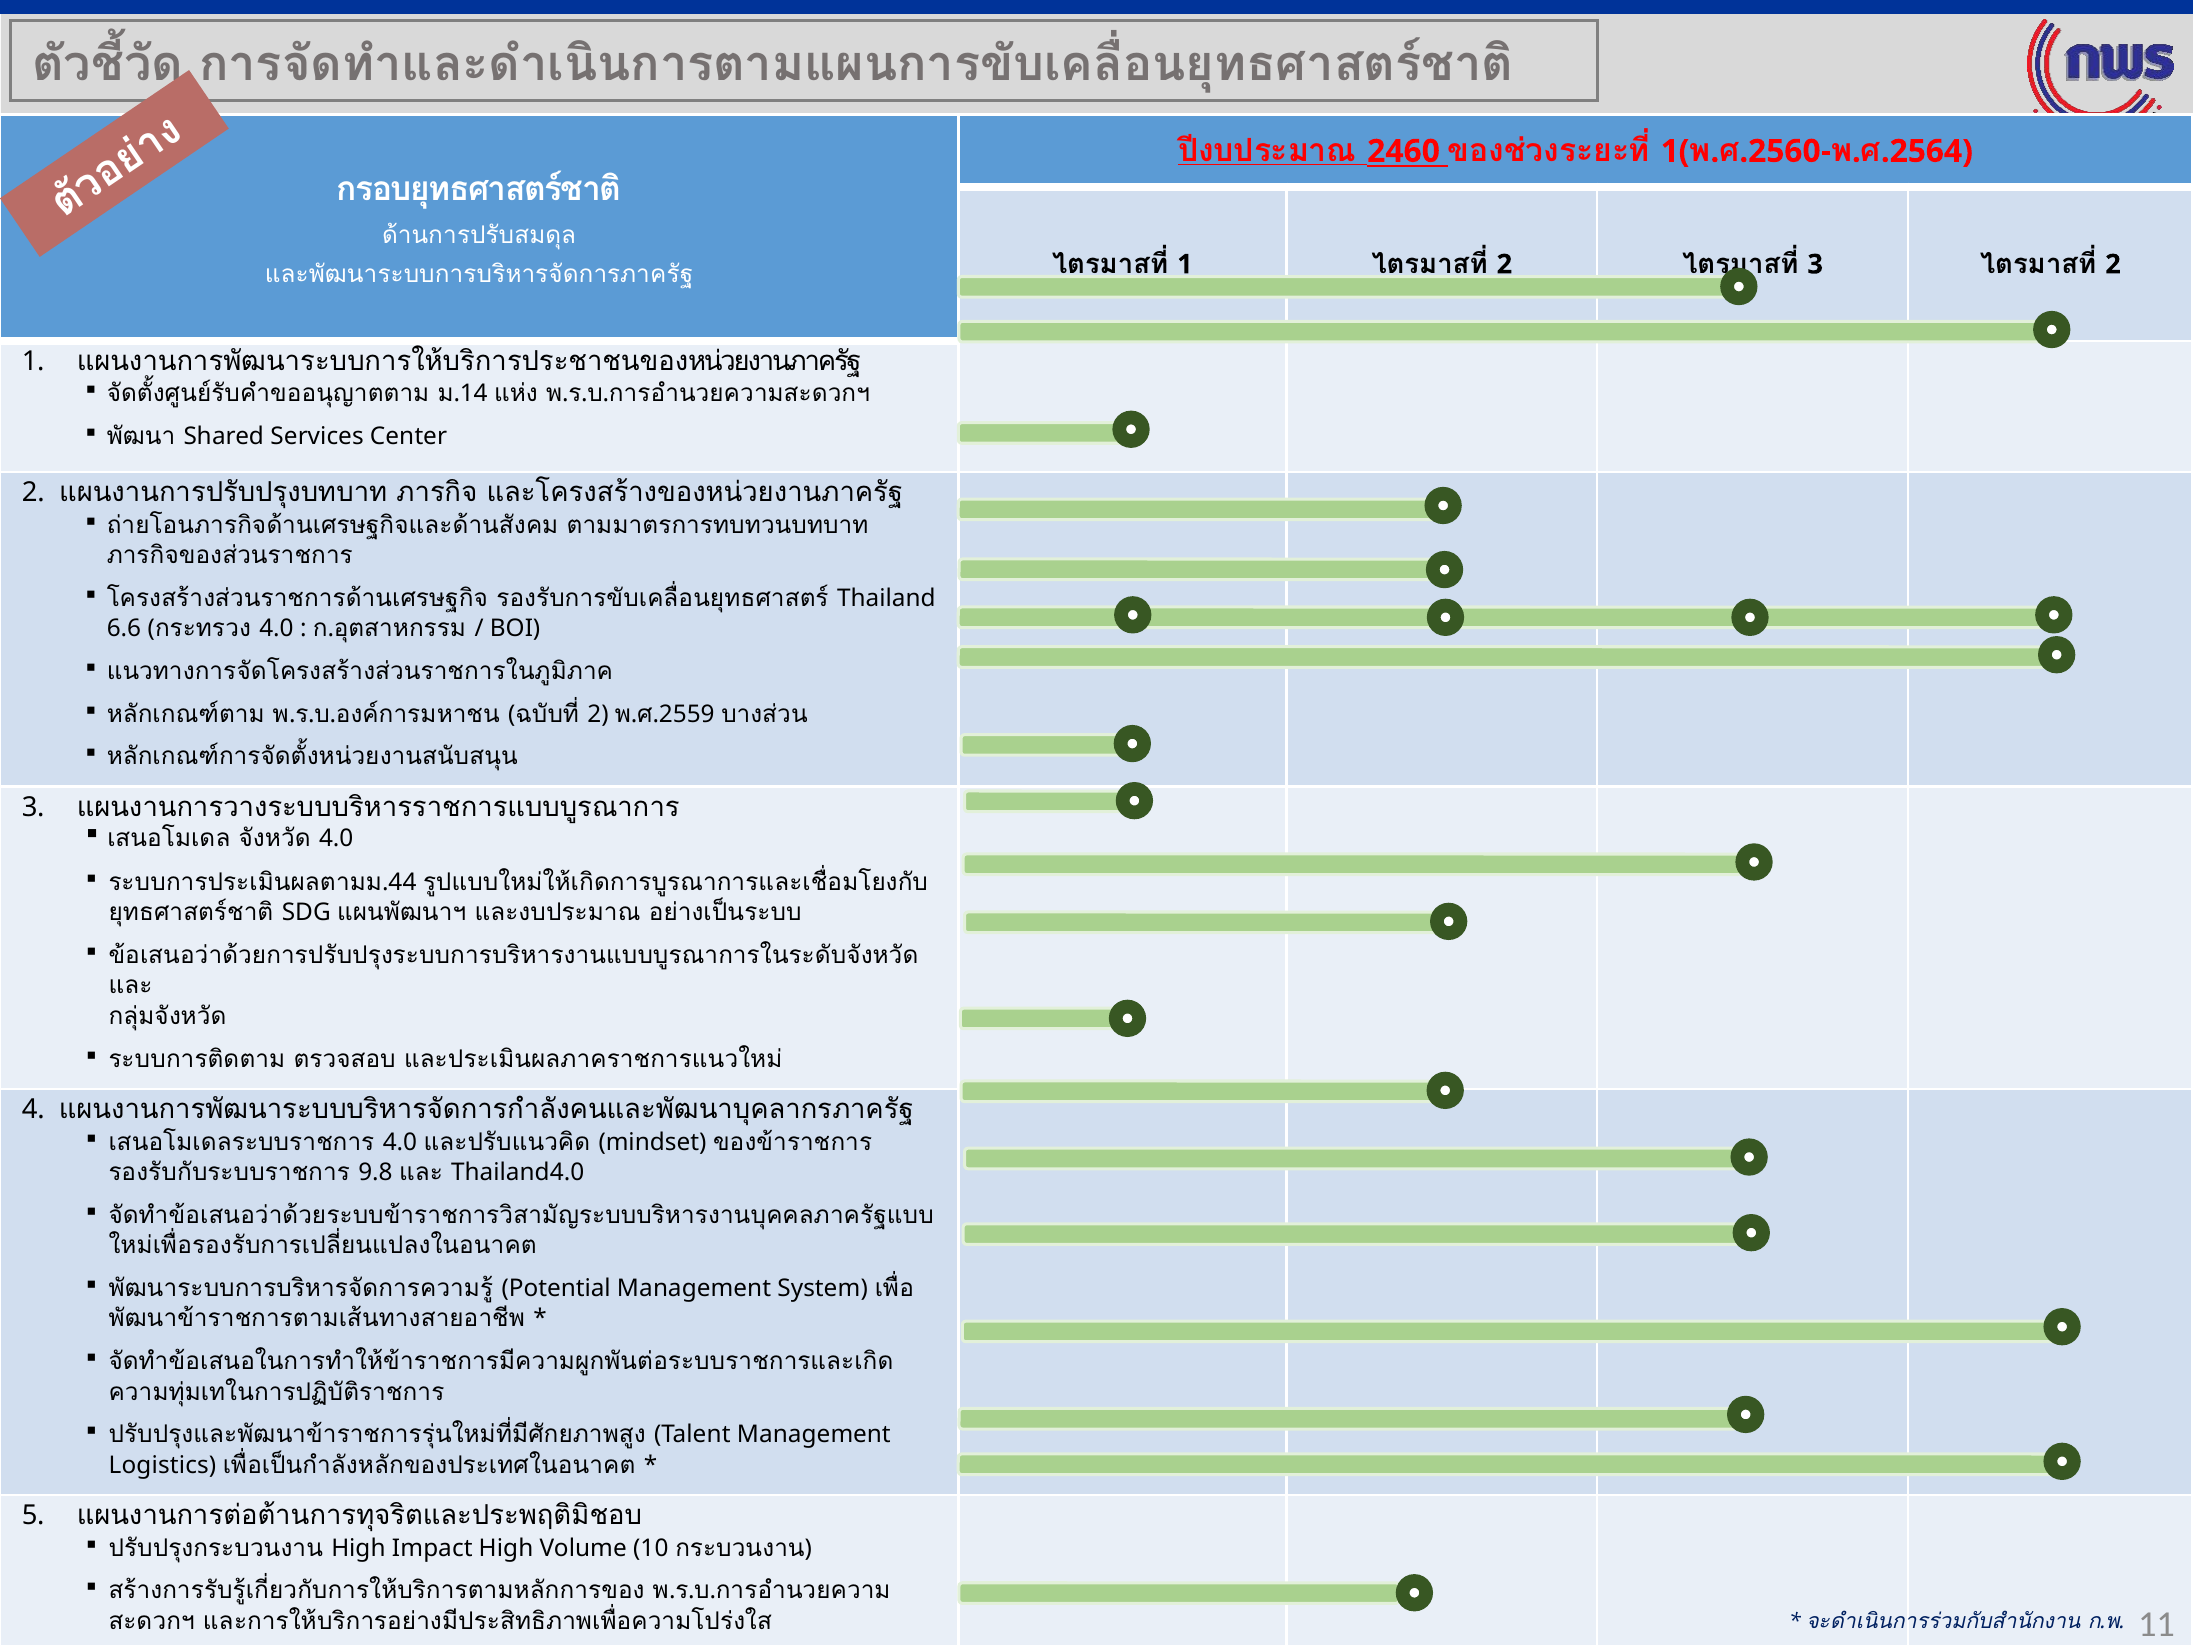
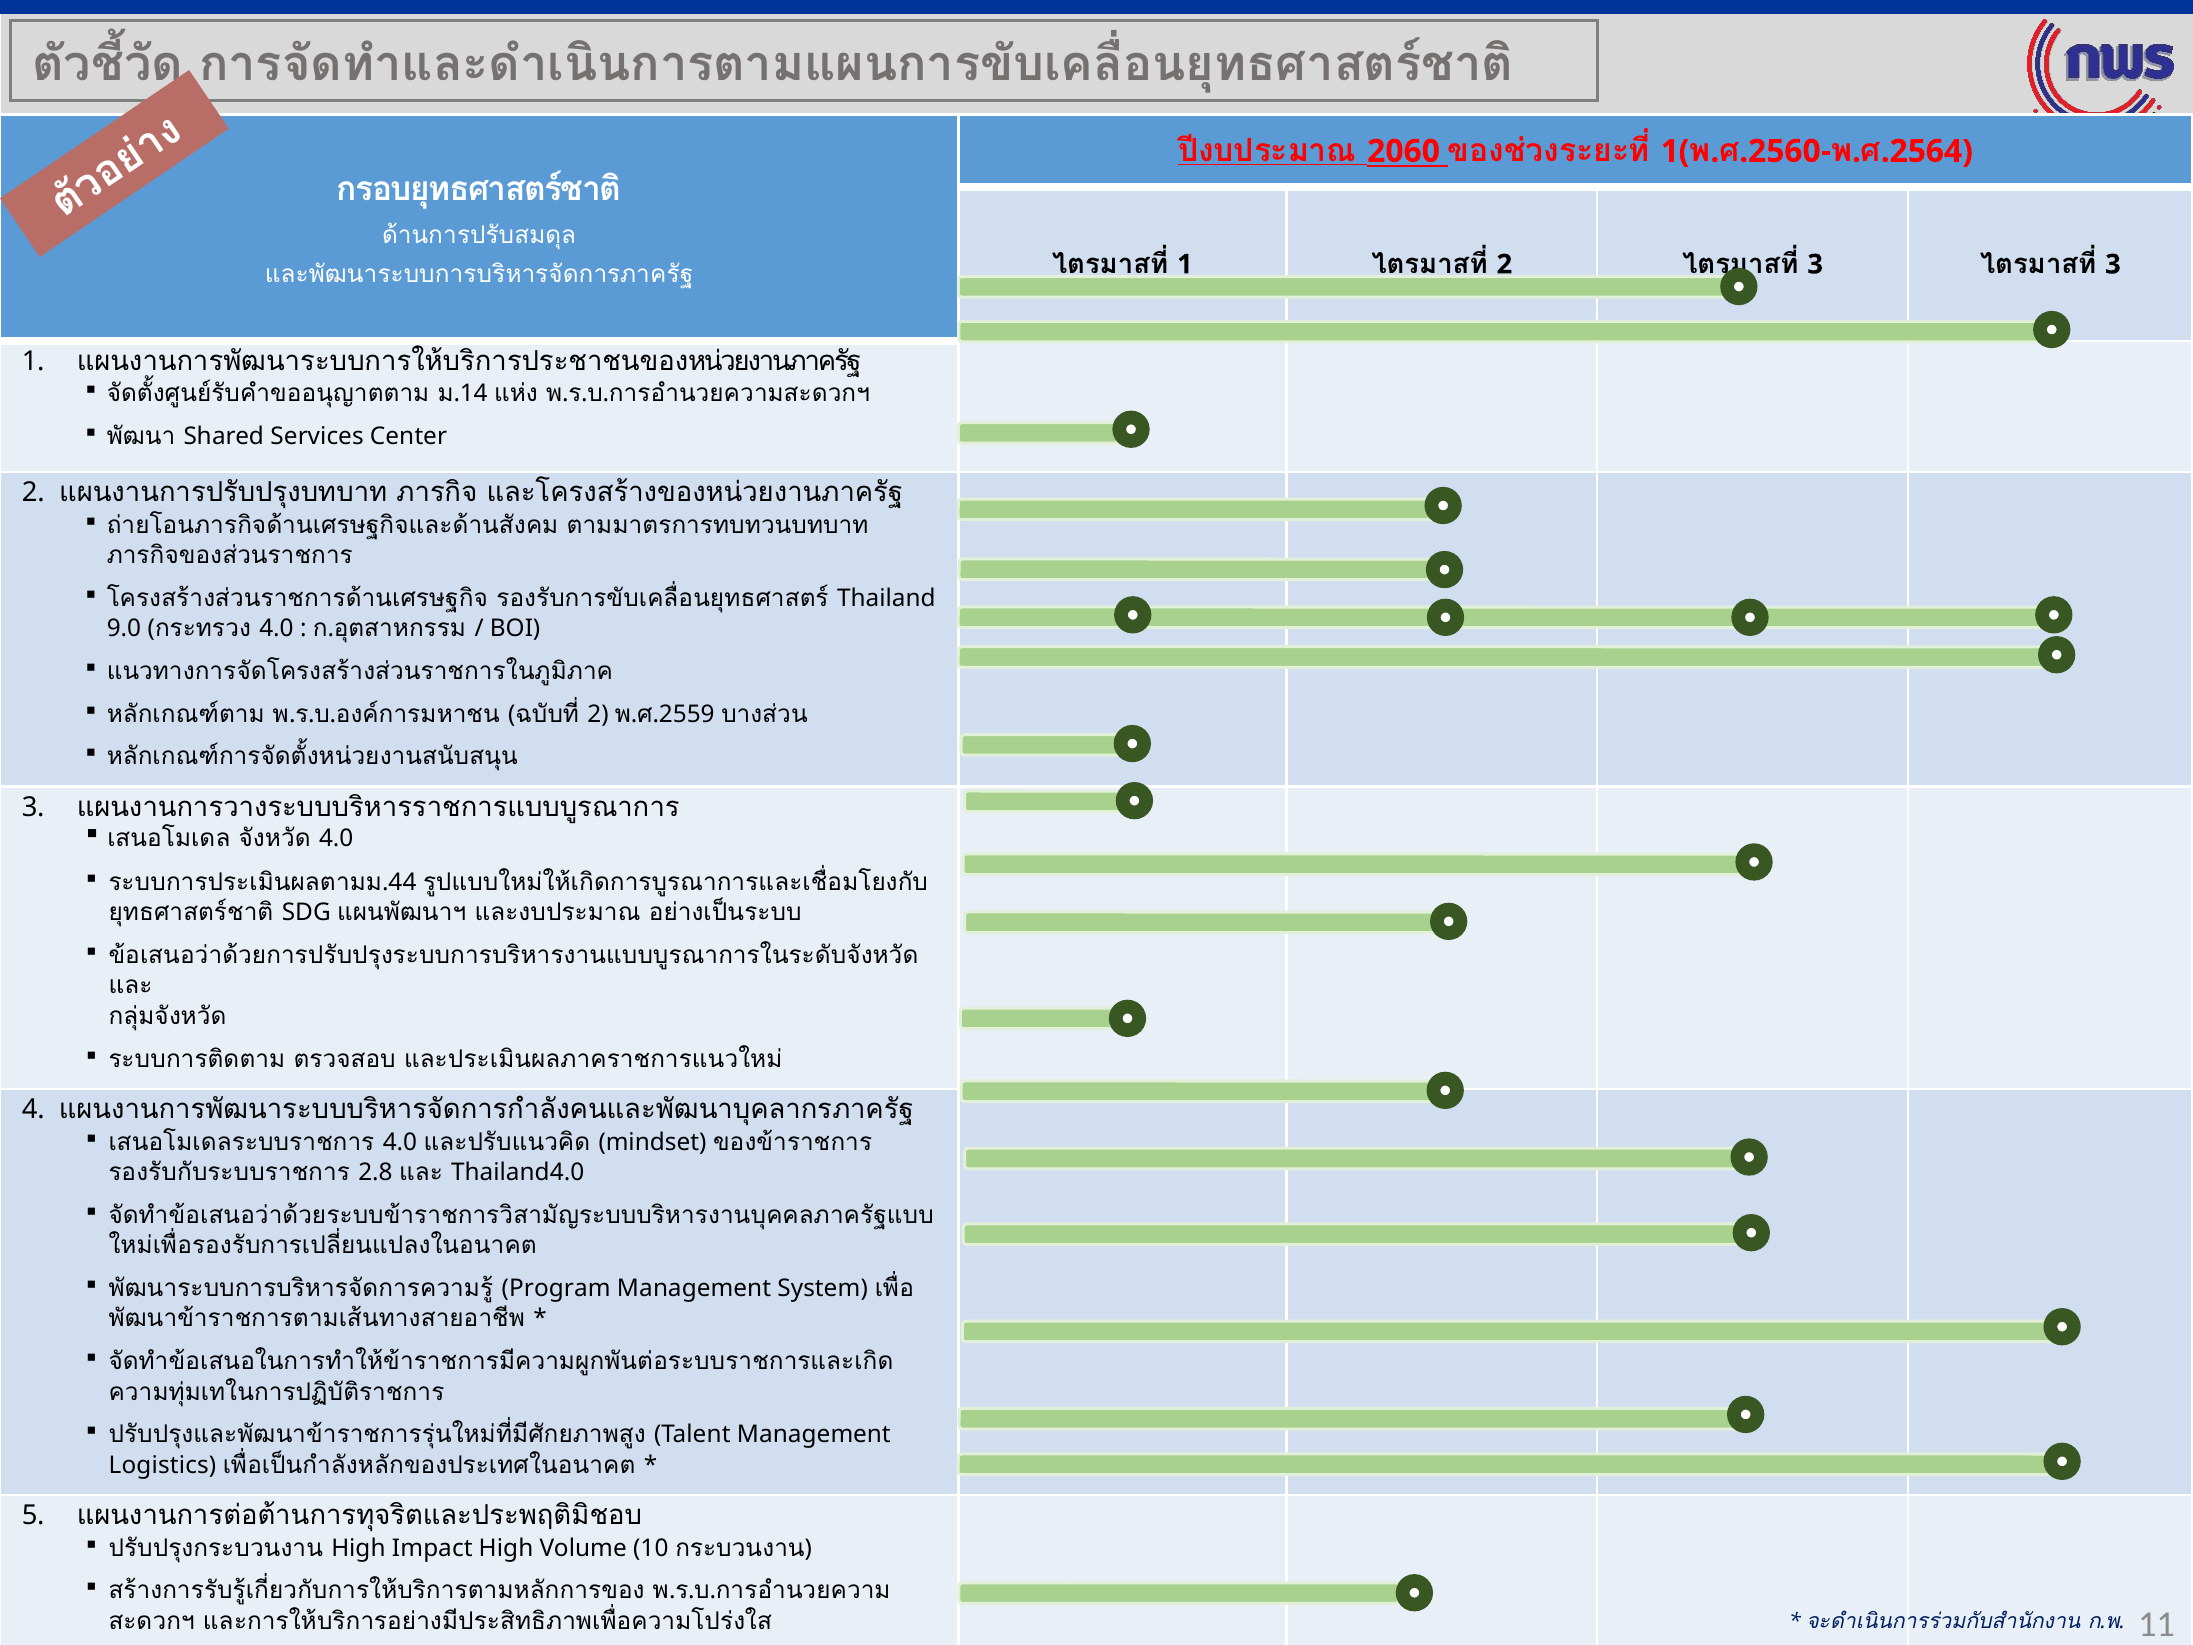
2460: 2460 -> 2060 (1404, 151)
2: 2 -> 3 (2113, 264)
6.6: 6.6 -> 9.0 (124, 629)
9.8: 9.8 -> 2.8 (375, 1172)
Potential: Potential -> Program (556, 1288)
